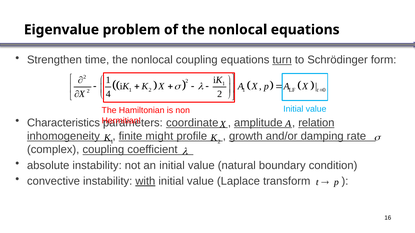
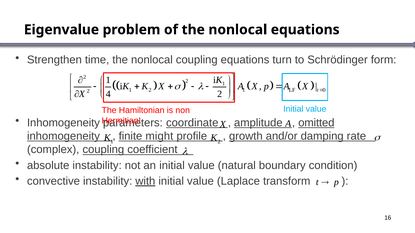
turn underline: present -> none (282, 60)
Characteristics: Characteristics -> Inhomogeneity (63, 123)
relation: relation -> omitted (316, 123)
